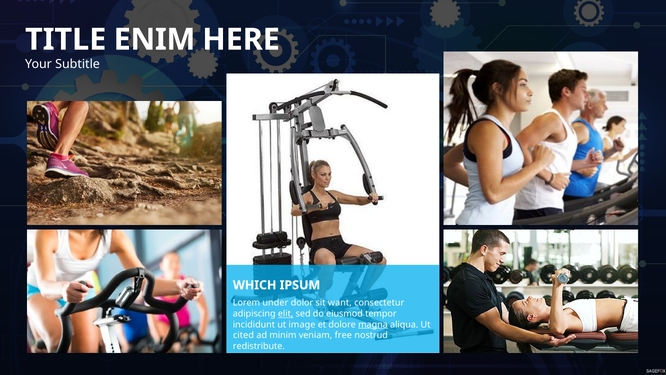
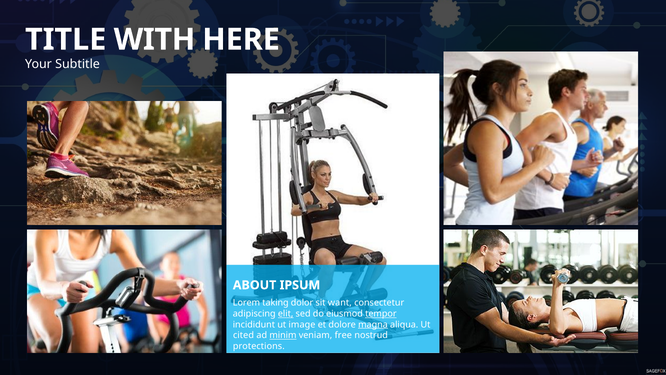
ENIM: ENIM -> WITH (154, 40)
WHICH: WHICH -> ABOUT (255, 285)
under: under -> taking (275, 303)
tempor underline: none -> present (381, 313)
minim underline: none -> present (283, 335)
redistribute: redistribute -> protections (259, 346)
